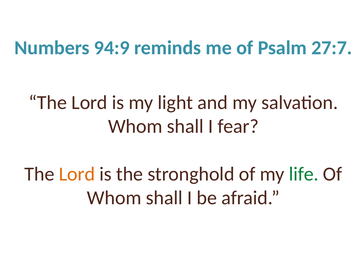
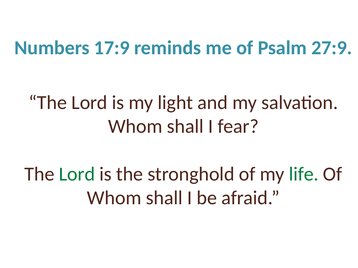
94:9: 94:9 -> 17:9 (112, 48)
27:7: 27:7 -> 27:9 (332, 48)
Lord colour: orange -> green (77, 174)
